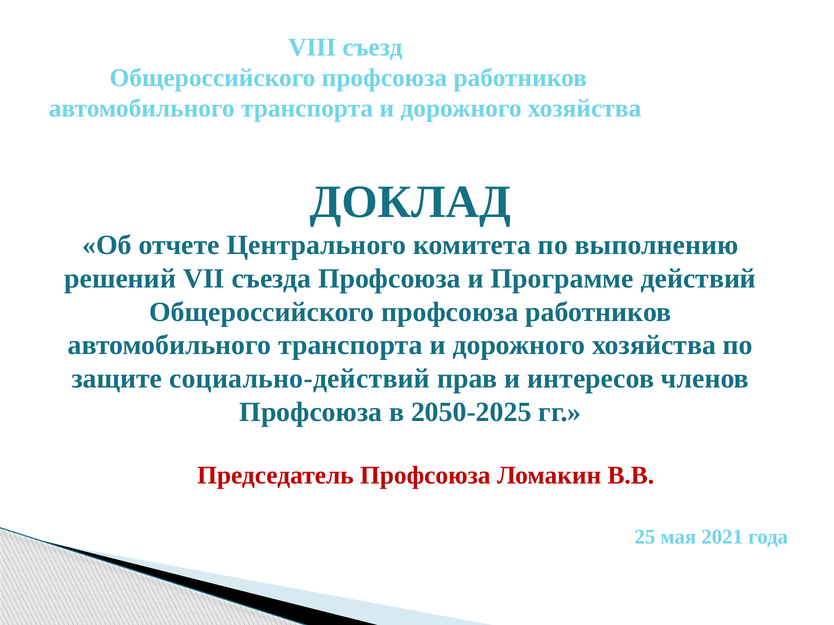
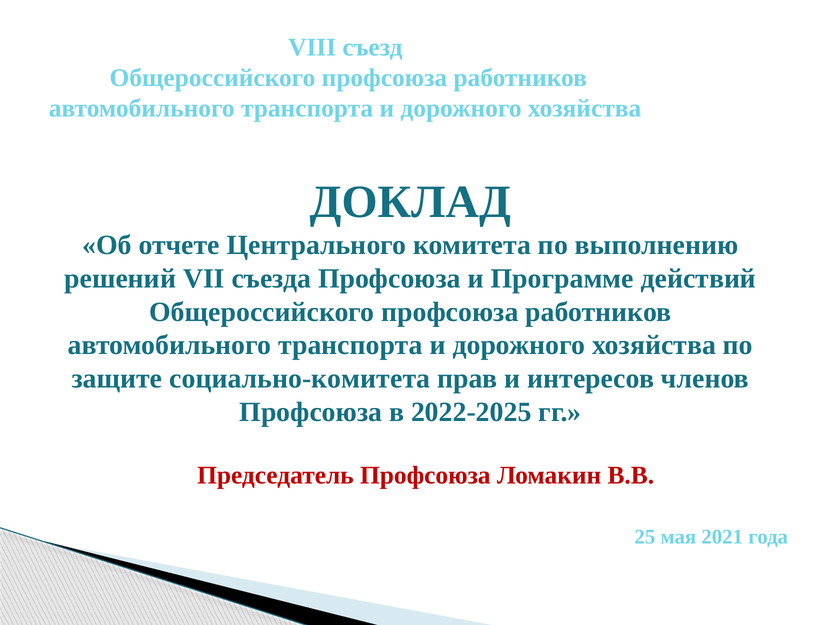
социально-действий: социально-действий -> социально-комитета (300, 379)
2050-2025: 2050-2025 -> 2022-2025 (471, 412)
